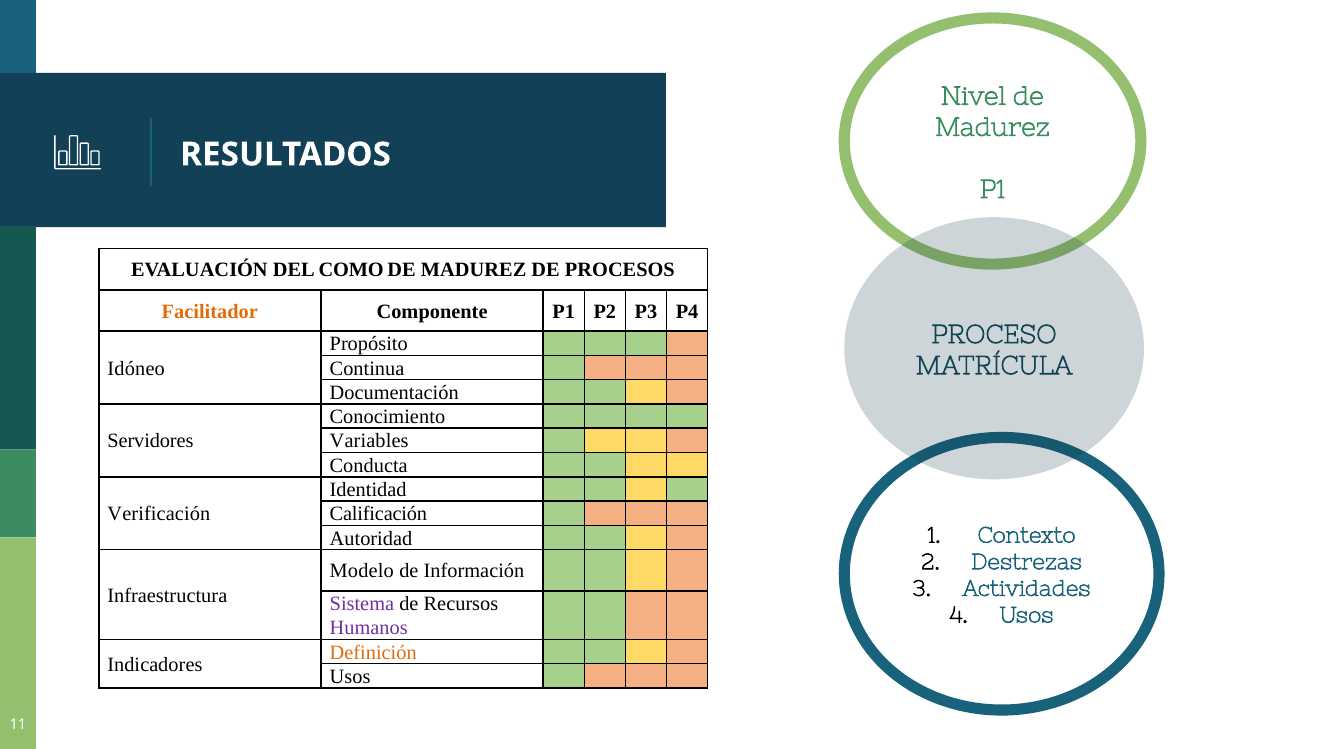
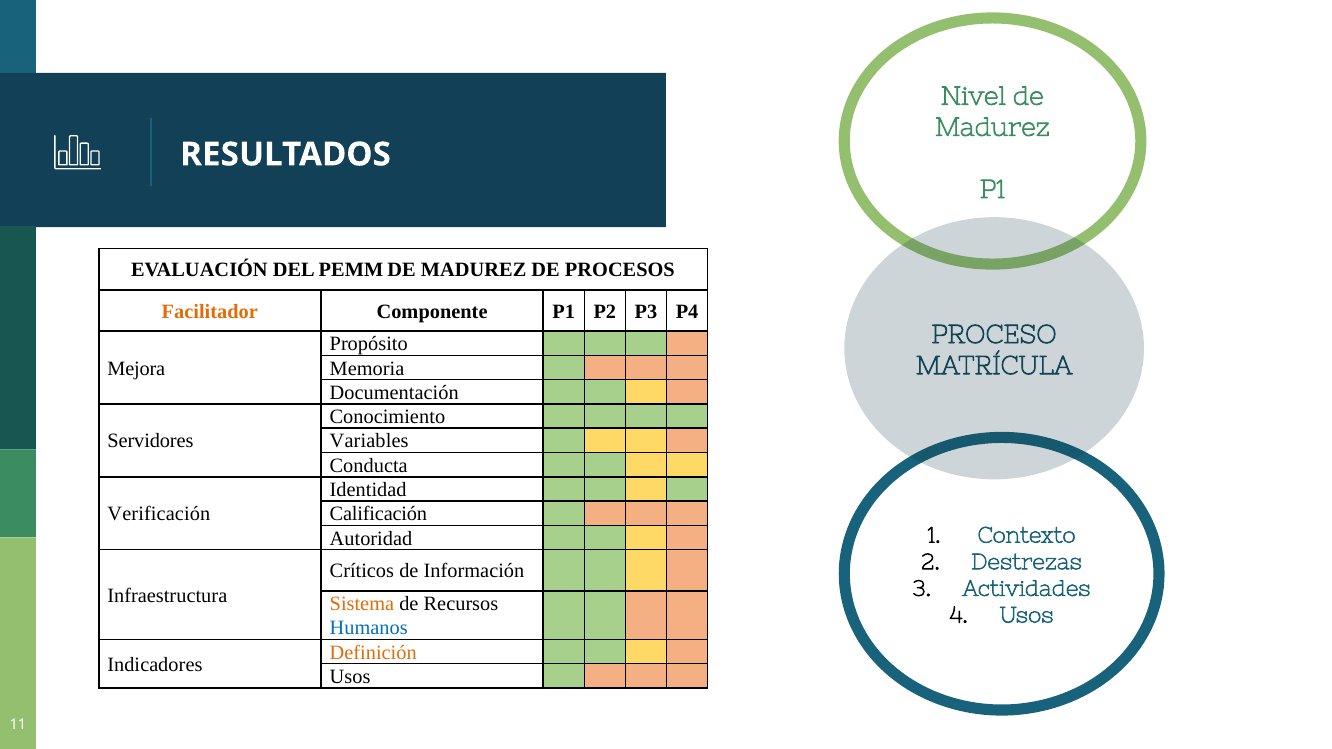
COMO: COMO -> PEMM (351, 270)
Idóneo: Idóneo -> Mejora (136, 369)
Continua: Continua -> Memoria (367, 369)
Modelo: Modelo -> Críticos (362, 571)
Sistema colour: purple -> orange (362, 604)
Humanos colour: purple -> blue (369, 628)
